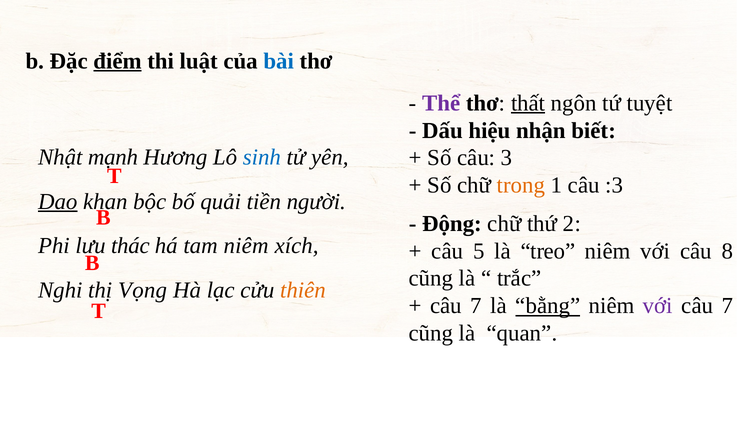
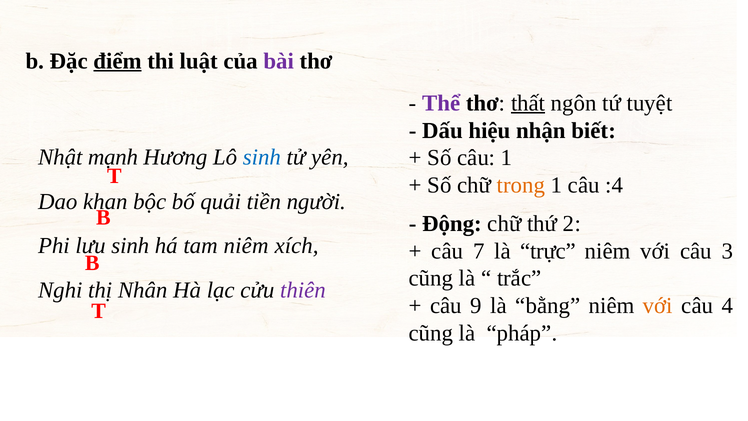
bài colour: blue -> purple (279, 61)
câu 3: 3 -> 1 (507, 158)
:3: :3 -> :4 (614, 185)
Dao underline: present -> none (58, 201)
lưu thác: thác -> sinh (130, 246)
5: 5 -> 7 (479, 251)
treo: treo -> trực (548, 251)
8: 8 -> 3 (727, 251)
Vọng: Vọng -> Nhân (143, 290)
thiên colour: orange -> purple (303, 290)
7: 7 -> 9 (476, 306)
bằng underline: present -> none (548, 306)
với colour: purple -> orange (658, 306)
7: 7 -> 4 (727, 306)
quan: quan -> pháp (522, 333)
